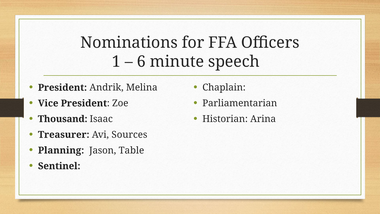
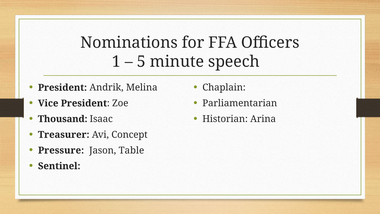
6: 6 -> 5 (141, 62)
Sources: Sources -> Concept (130, 135)
Planning: Planning -> Pressure (61, 150)
